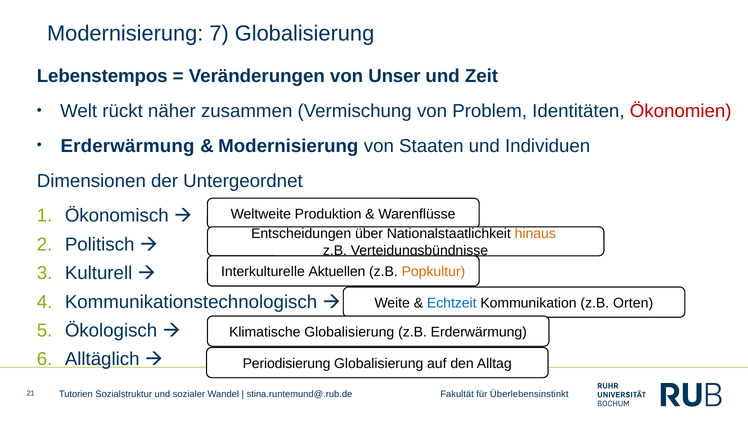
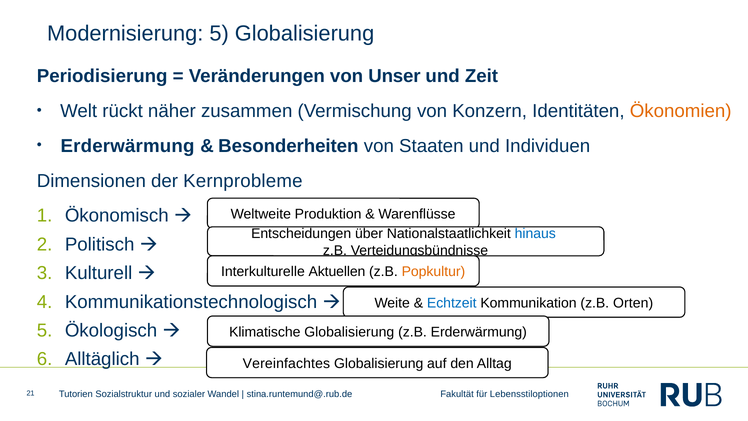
Modernisierung 7: 7 -> 5 (219, 34)
Lebenstempos: Lebenstempos -> Periodisierung (102, 76)
Problem: Problem -> Konzern (490, 111)
Ökonomien colour: red -> orange (681, 111)
Modernisierung: Modernisierung -> Besonderheiten (288, 146)
Untergeordnet: Untergeordnet -> Kernprobleme (243, 181)
hinaus colour: orange -> blue (535, 234)
Periodisierung: Periodisierung -> Vereinfachtes (286, 363)
Überlebensinstinkt: Überlebensinstinkt -> Lebensstiloptionen (529, 394)
